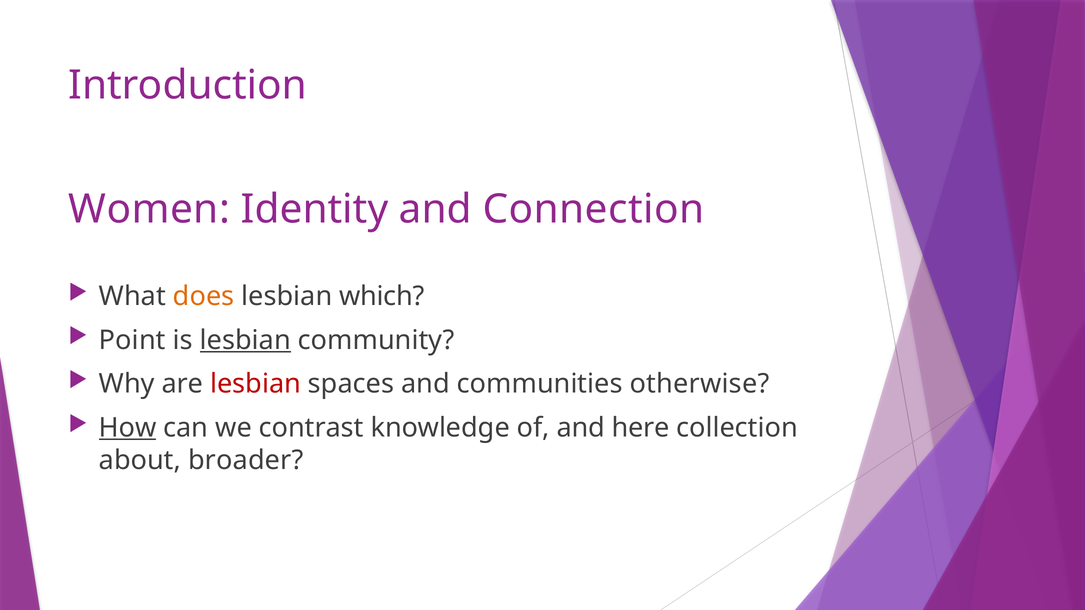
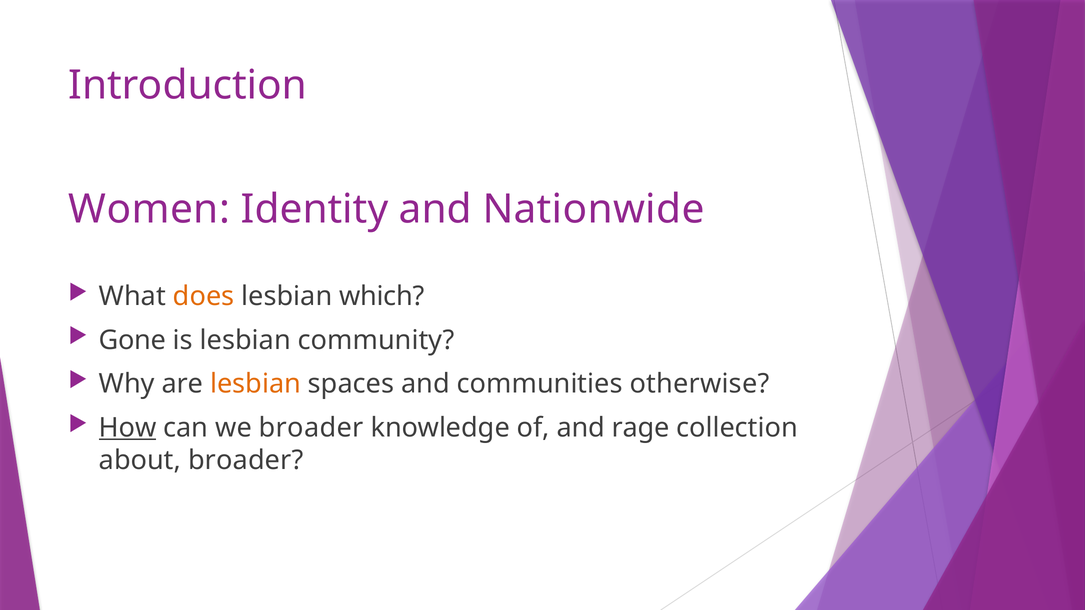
Connection: Connection -> Nationwide (594, 210)
Point: Point -> Gone (133, 340)
lesbian underline: present -> none (245, 340)
lesbian colour: red -> orange (256, 384)
we contrast: contrast -> broader (311, 428)
here: here -> rage (641, 428)
